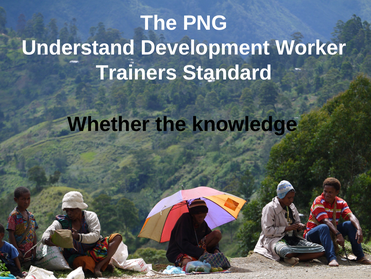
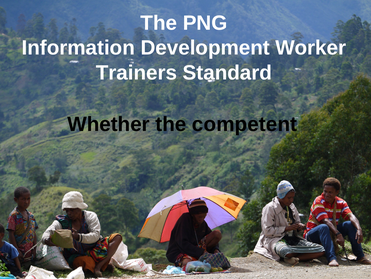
Understand: Understand -> Information (78, 48)
knowledge: knowledge -> competent (245, 124)
